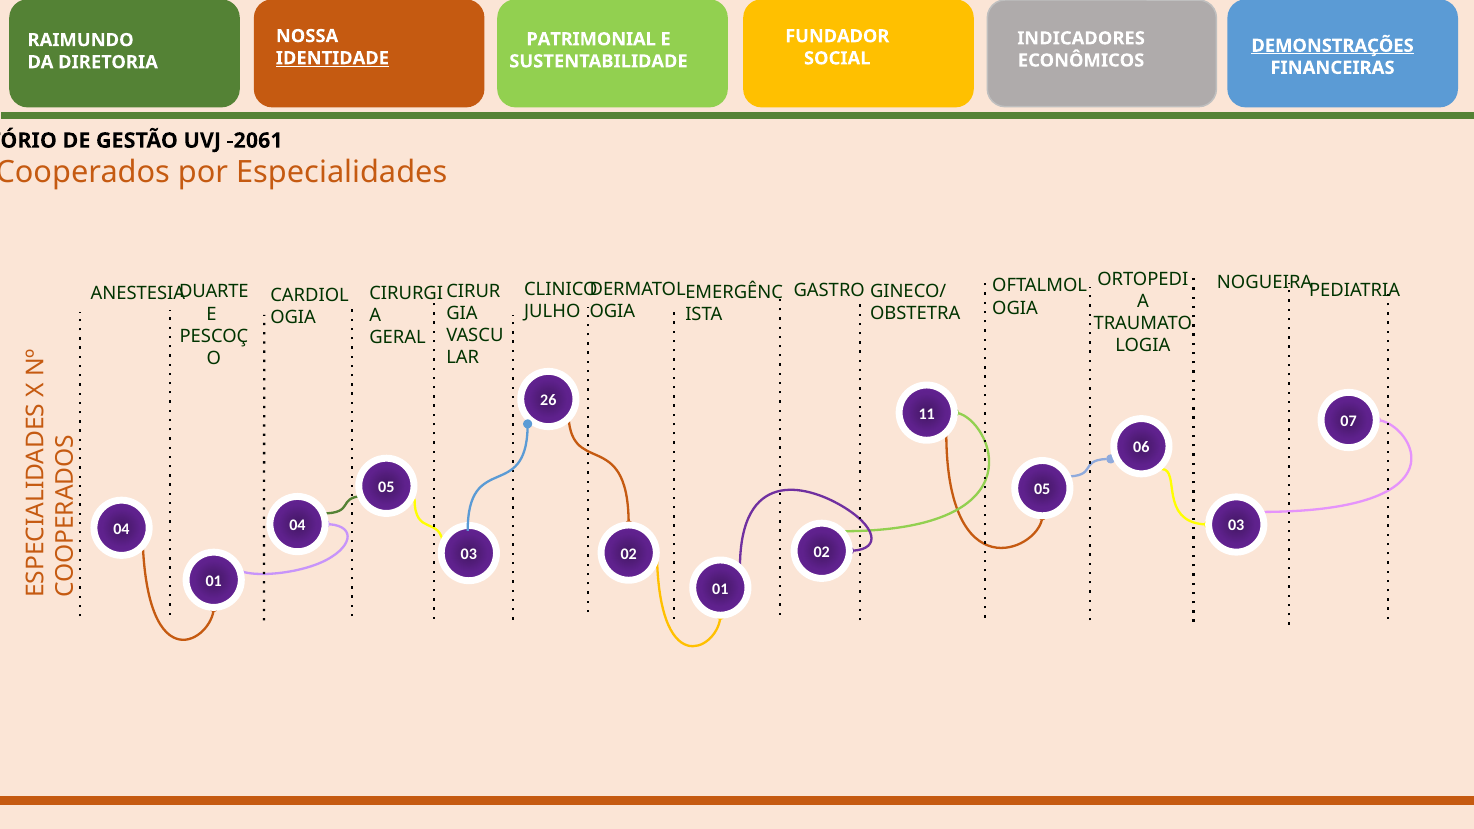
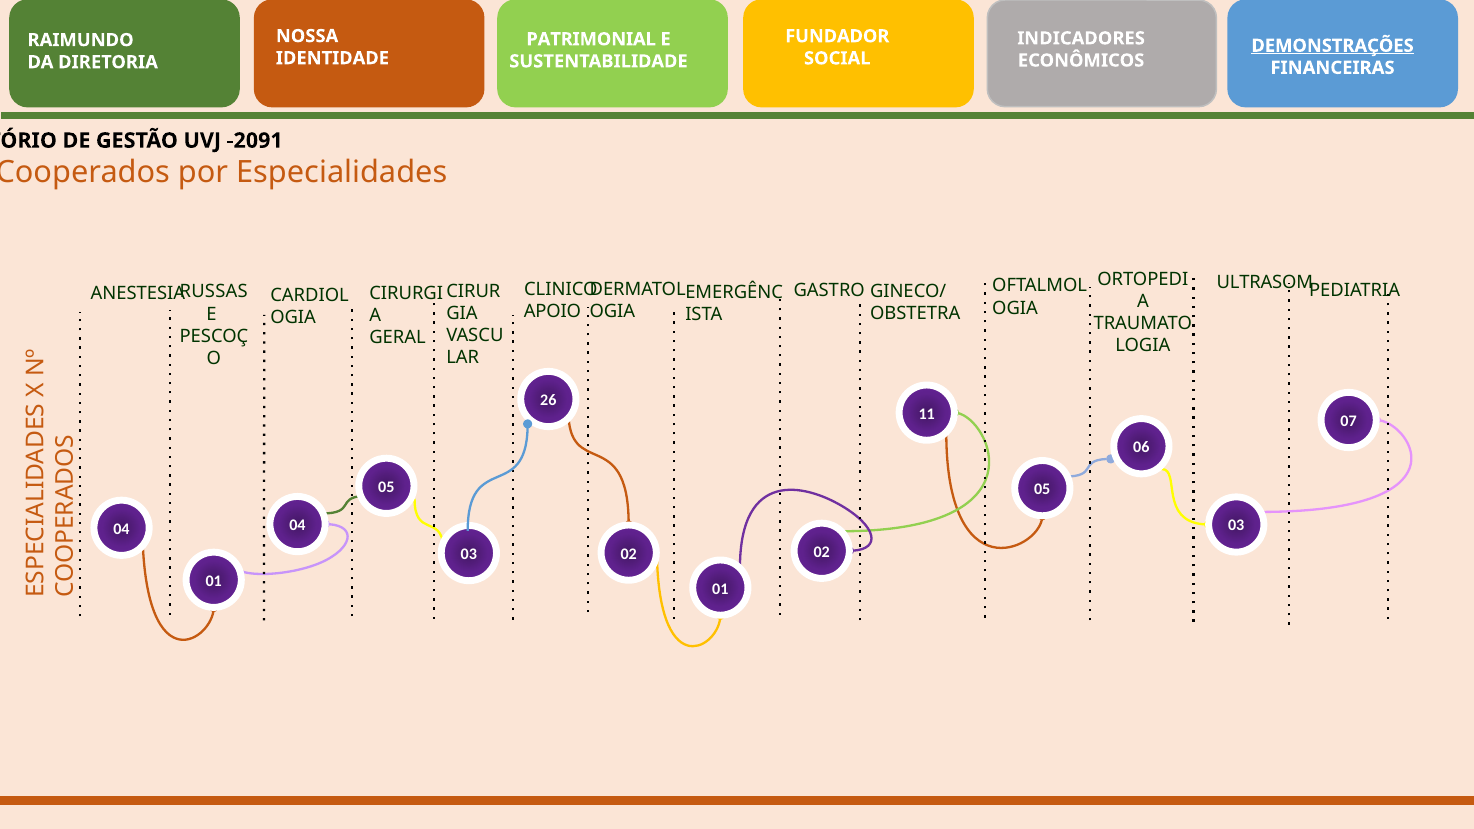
IDENTIDADE underline: present -> none (332, 58)
-2061: -2061 -> -2091 (255, 141)
NOGUEIRA: NOGUEIRA -> ULTRASOM (1265, 283)
DUARTE: DUARTE -> RUSSAS (214, 292)
JULHO: JULHO -> APOIO (552, 311)
